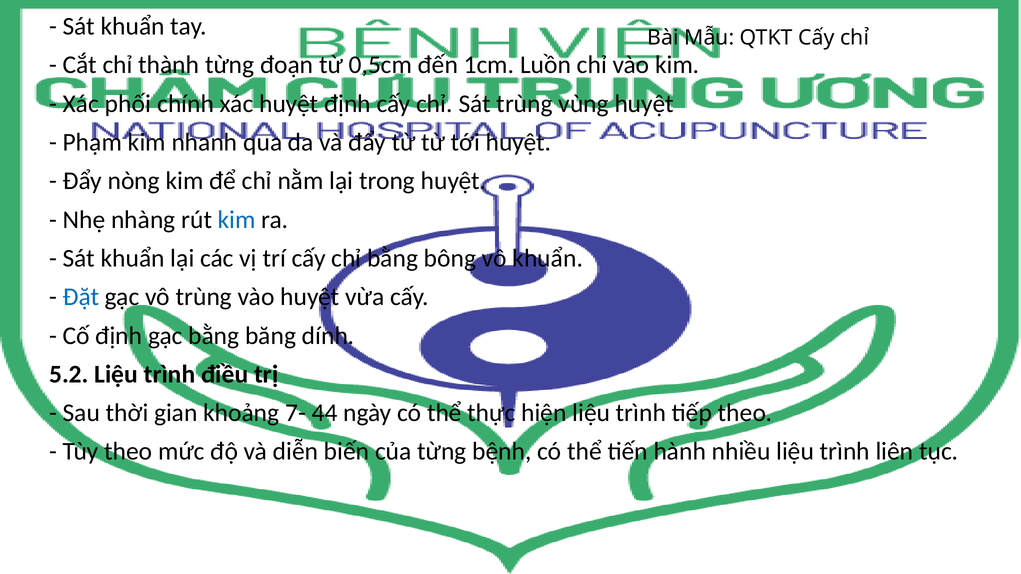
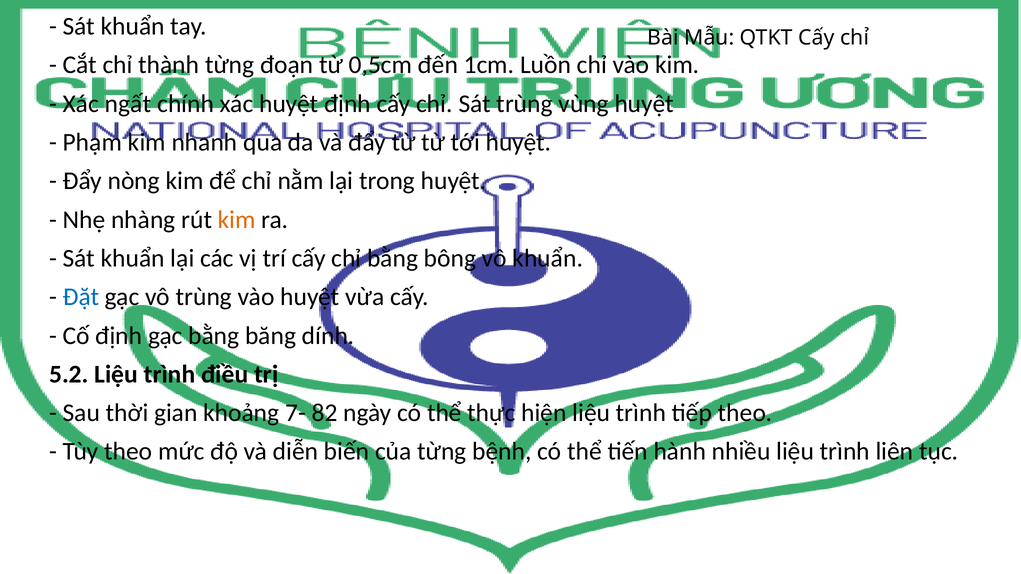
phối: phối -> ngất (128, 104)
kim colour: blue -> orange (237, 220)
44: 44 -> 82 (325, 413)
